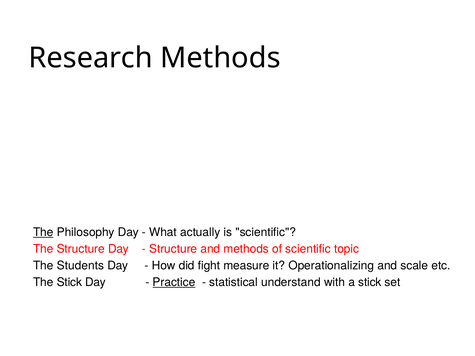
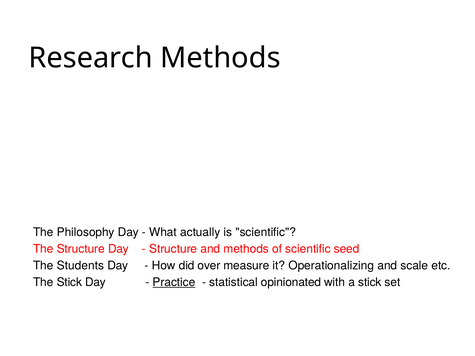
The underline: present -> none (43, 232)
topic: topic -> seed (347, 249)
fight: fight -> over (209, 266)
understand: understand -> opinionated (291, 282)
